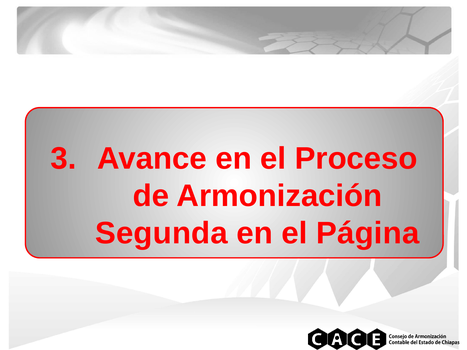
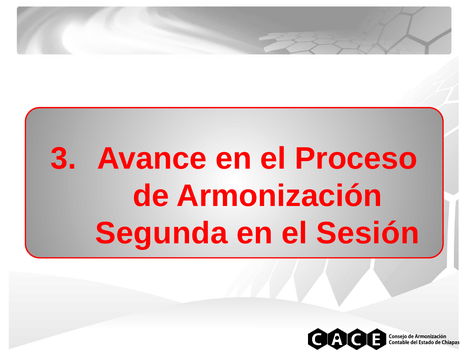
Página: Página -> Sesión (368, 233)
